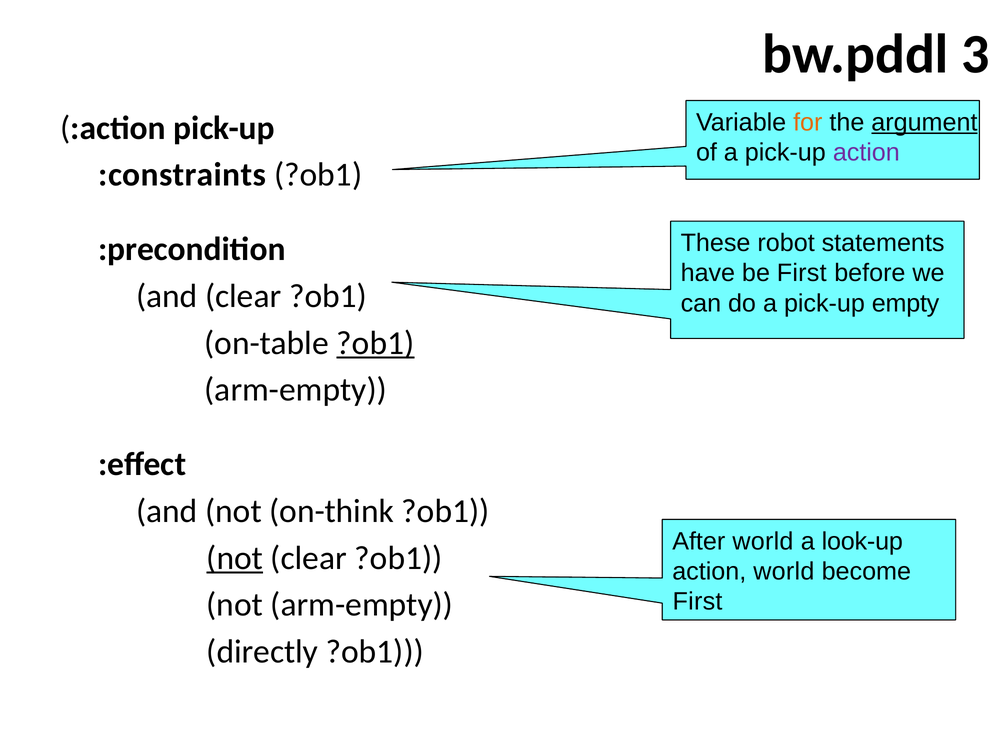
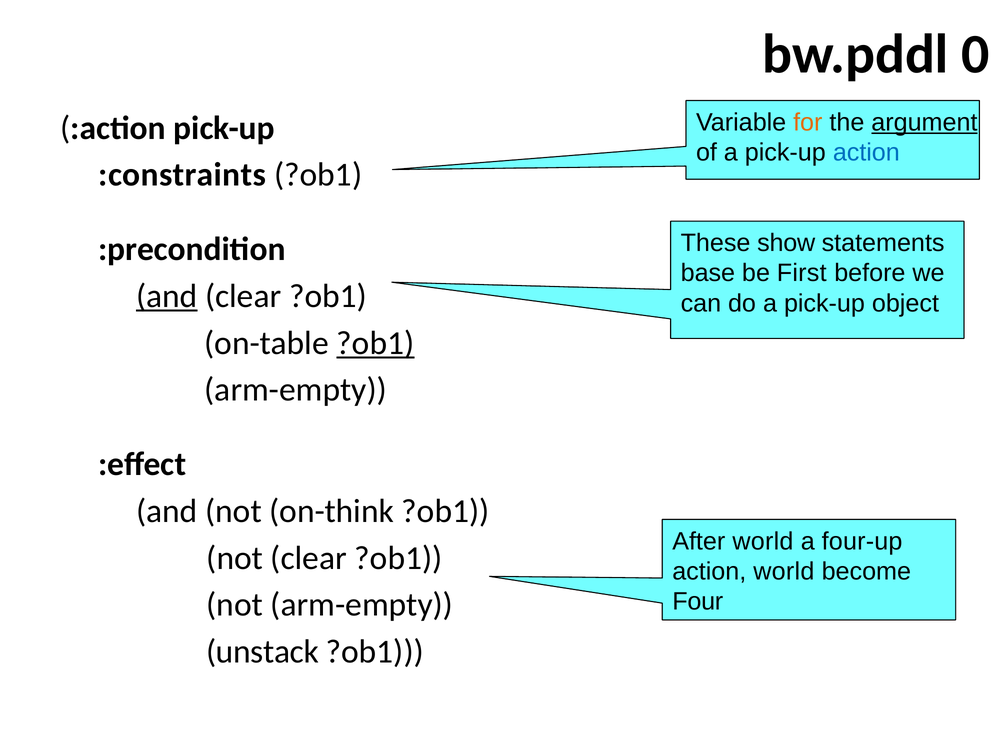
3: 3 -> 0 (975, 54)
action colour: purple -> blue (866, 153)
robot: robot -> show (786, 243)
have: have -> base (708, 273)
and underline: none -> present (167, 296)
empty: empty -> object (905, 304)
look-up: look-up -> four-up (862, 542)
not underline: present -> none (235, 558)
First: First -> Four (698, 602)
directly: directly -> unstack (262, 652)
